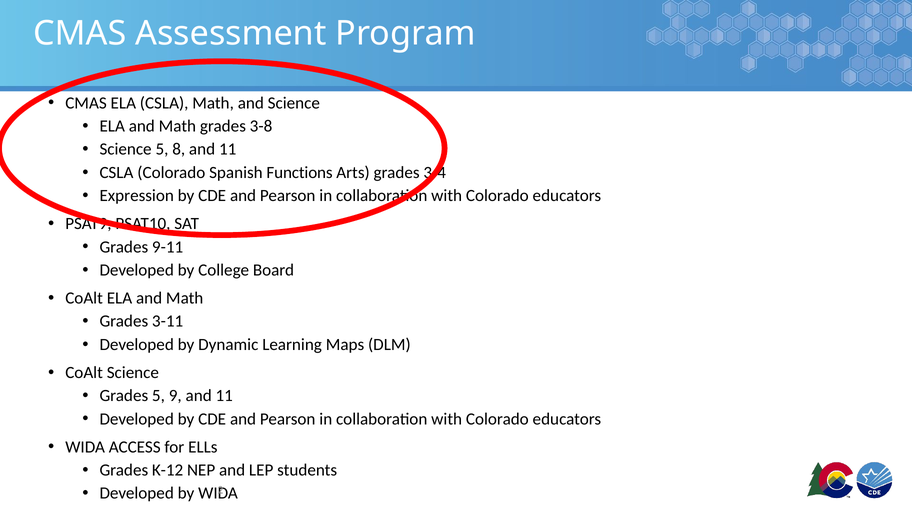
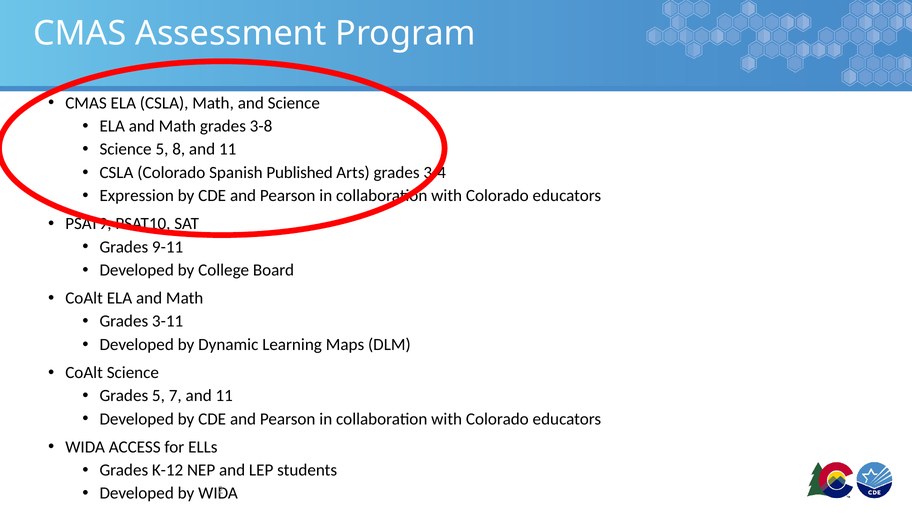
Functions: Functions -> Published (300, 173)
9: 9 -> 7 (175, 396)
